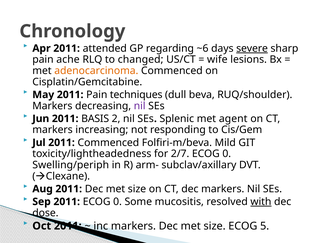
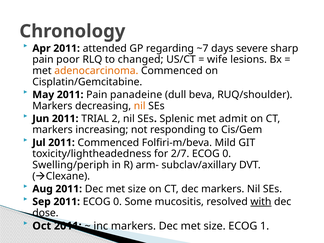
~6: ~6 -> ~7 (203, 48)
severe underline: present -> none (252, 48)
ache: ache -> poor (68, 60)
techniques: techniques -> panadeine (136, 95)
nil colour: purple -> orange (140, 106)
BASIS: BASIS -> TRIAL (95, 119)
agent: agent -> admit (233, 119)
5: 5 -> 1 (265, 226)
